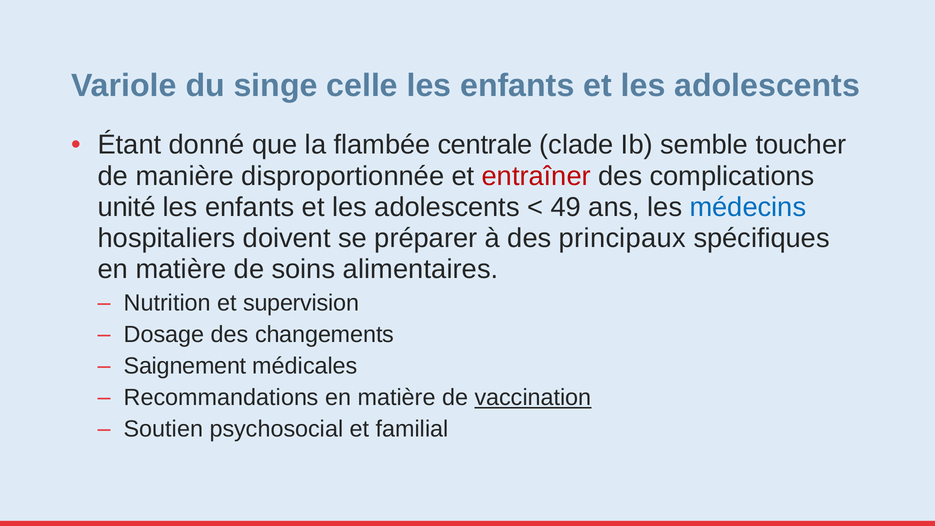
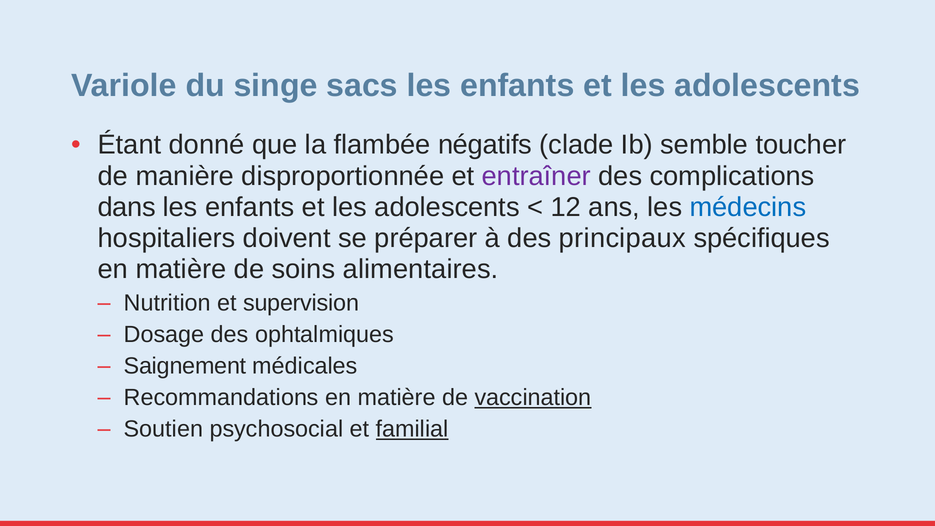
celle: celle -> sacs (362, 85)
centrale: centrale -> négatifs (485, 145)
entraîner colour: red -> purple (536, 176)
unité: unité -> dans (127, 207)
49: 49 -> 12 (566, 207)
changements: changements -> ophtalmiques (325, 335)
familial underline: none -> present (412, 429)
